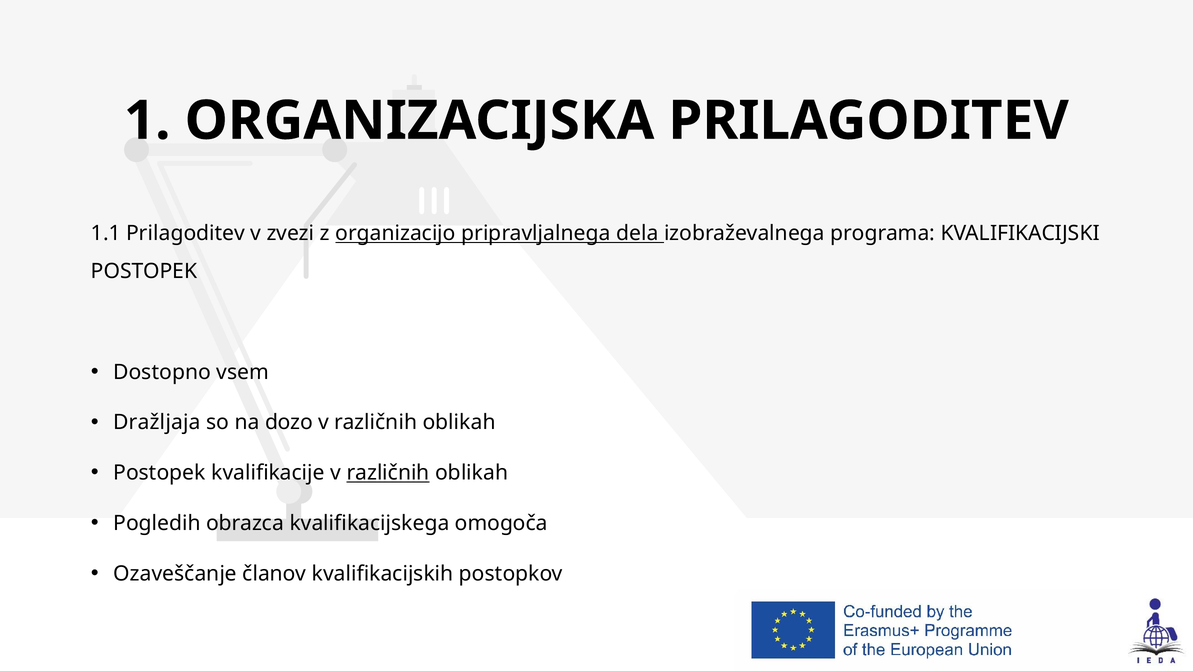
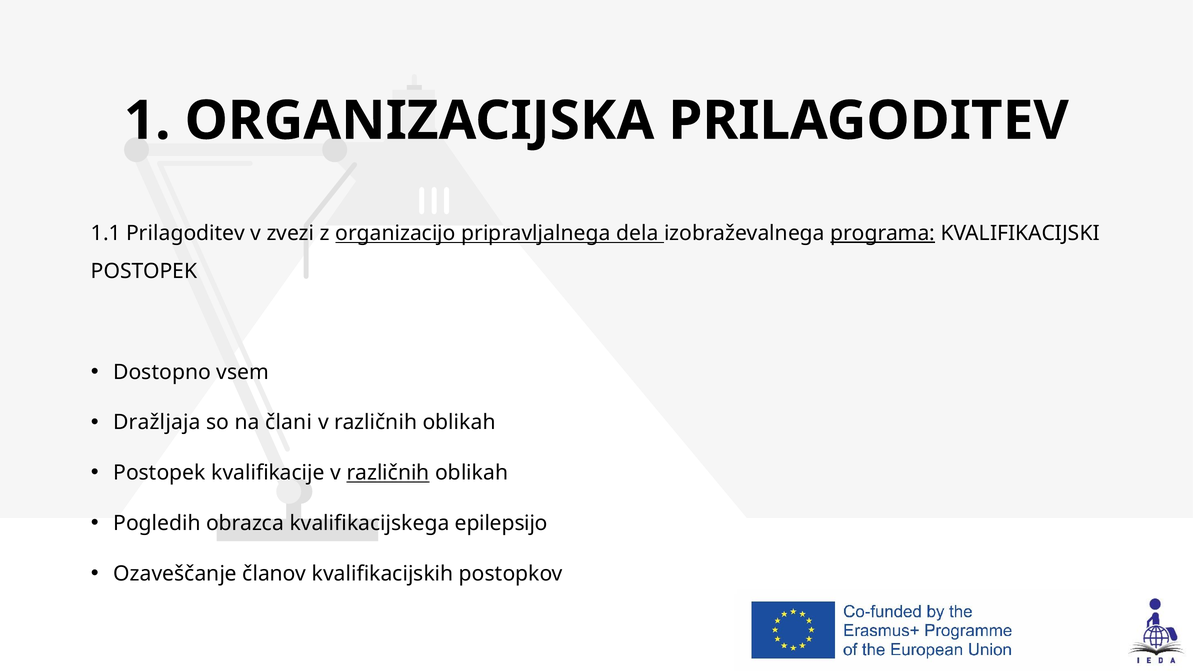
programa underline: none -> present (883, 233)
dozo: dozo -> člani (289, 423)
omogoča: omogoča -> epilepsijo (501, 523)
